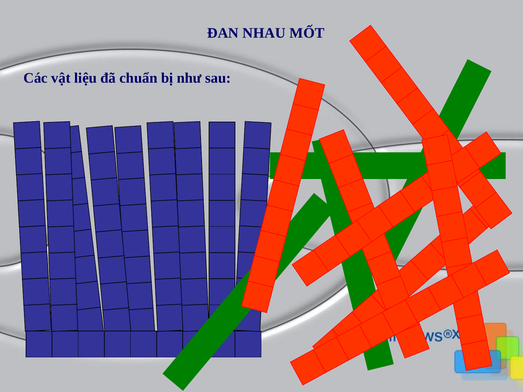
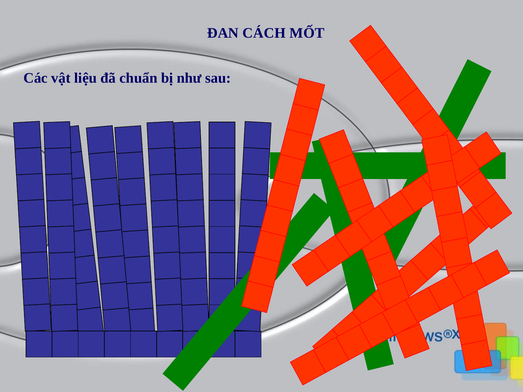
NHAU: NHAU -> CÁCH (264, 33)
